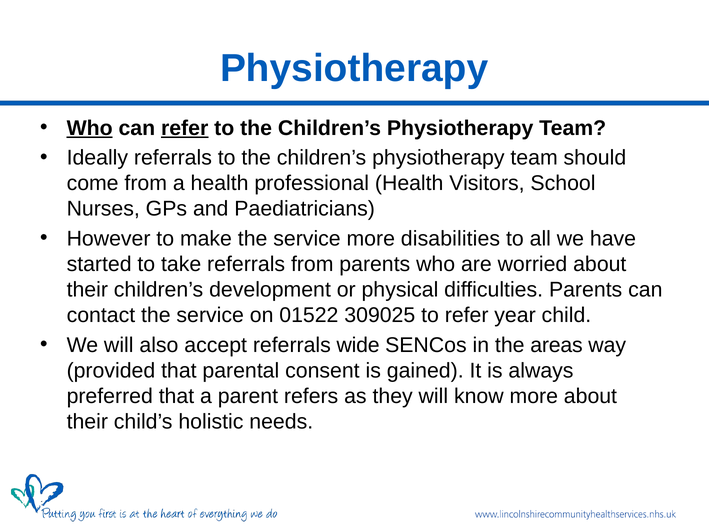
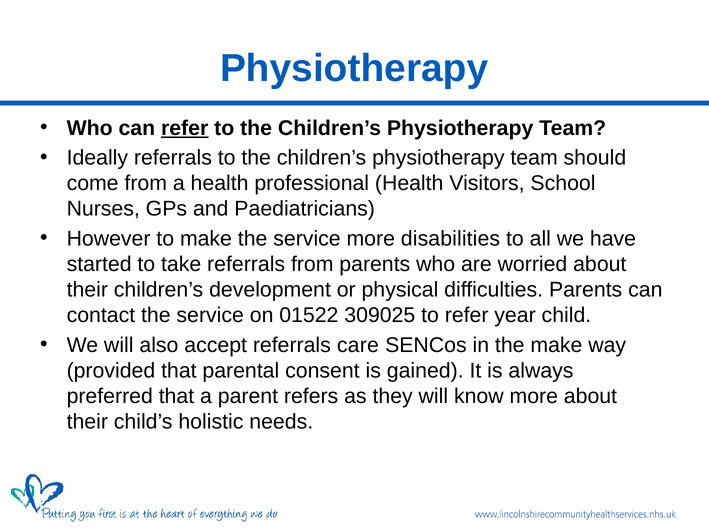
Who underline: present -> none (90, 128)
wide: wide -> care (358, 345)
the areas: areas -> make (556, 345)
